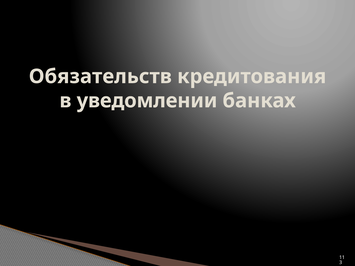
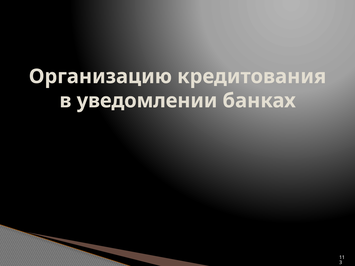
Обязательств: Обязательств -> Организацию (100, 77)
